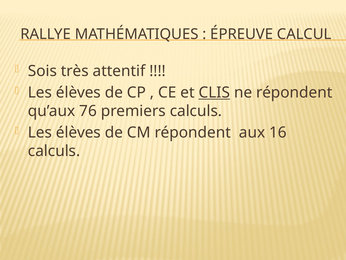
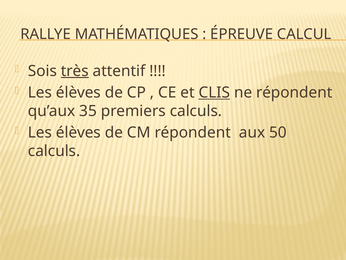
très underline: none -> present (75, 71)
76: 76 -> 35 (88, 111)
16: 16 -> 50 (278, 132)
